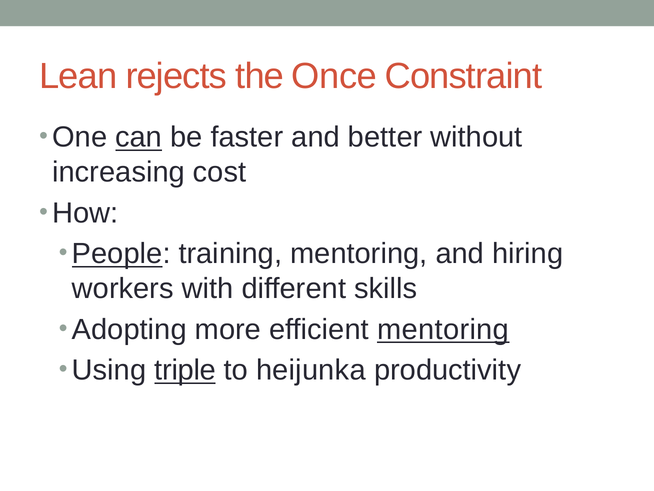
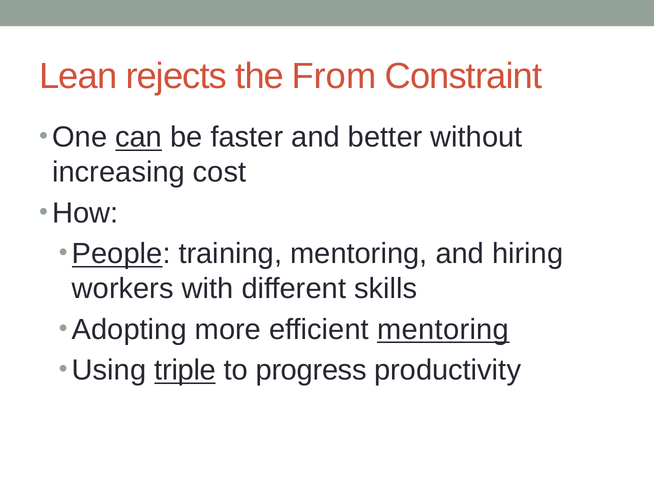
Once: Once -> From (334, 76)
heijunka: heijunka -> progress (311, 370)
